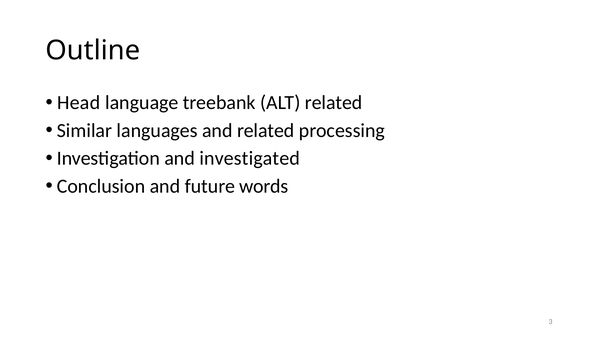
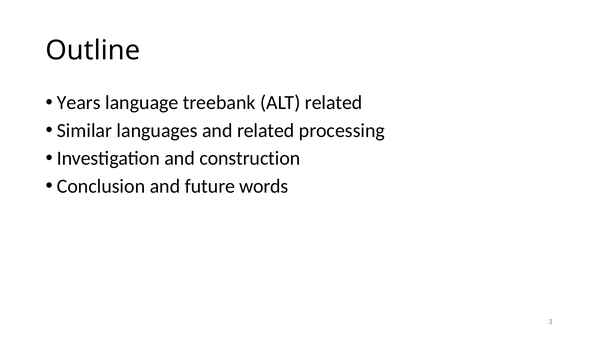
Head: Head -> Years (79, 102)
investigated: investigated -> construction (250, 158)
